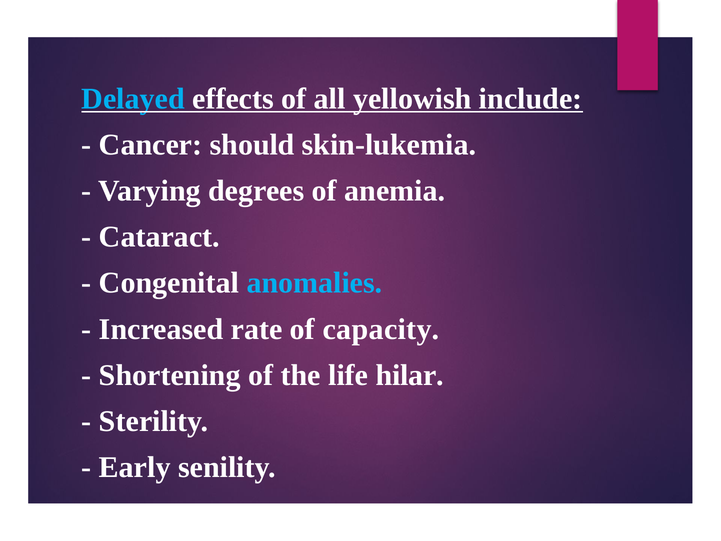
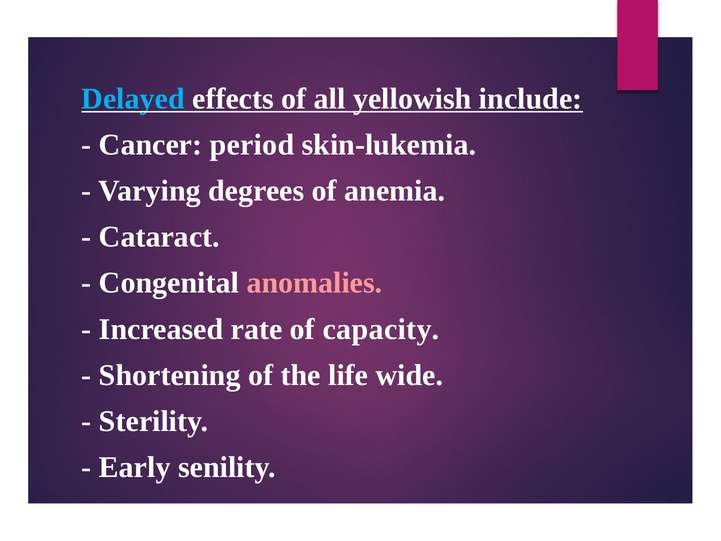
should: should -> period (252, 145)
anomalies colour: light blue -> pink (315, 283)
hilar: hilar -> wide (410, 375)
